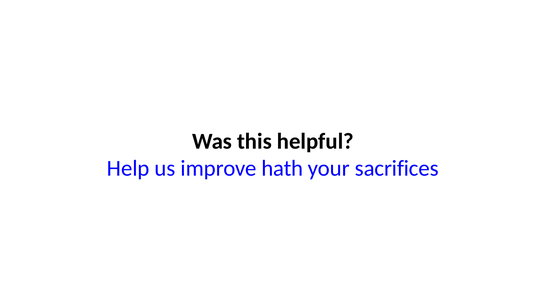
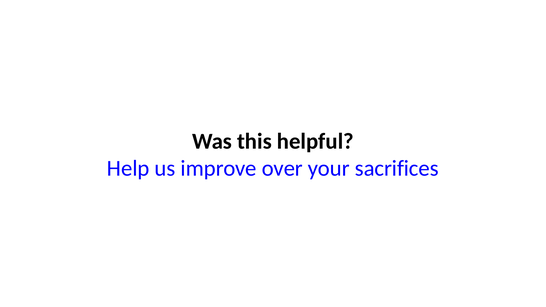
hath: hath -> over (282, 169)
